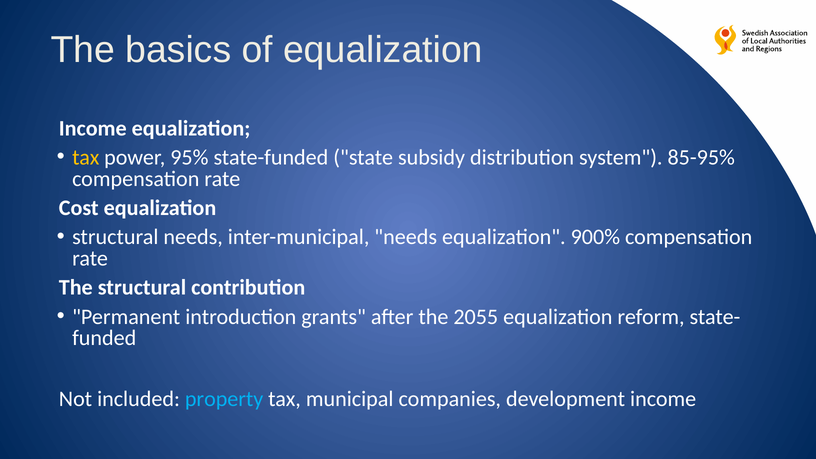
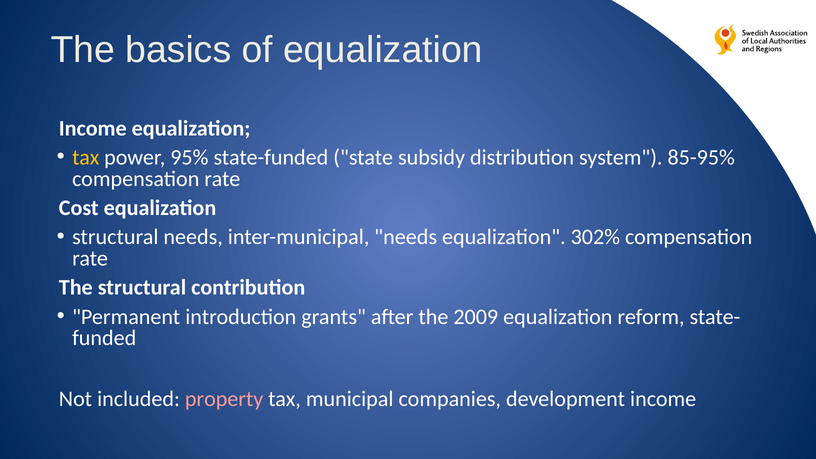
900%: 900% -> 302% (595, 237)
2055: 2055 -> 2009 (476, 317)
property colour: light blue -> pink (224, 399)
